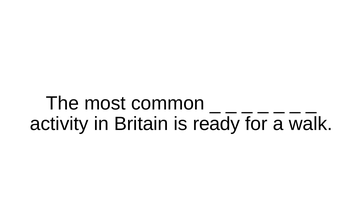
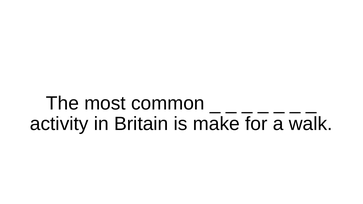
ready: ready -> make (216, 124)
